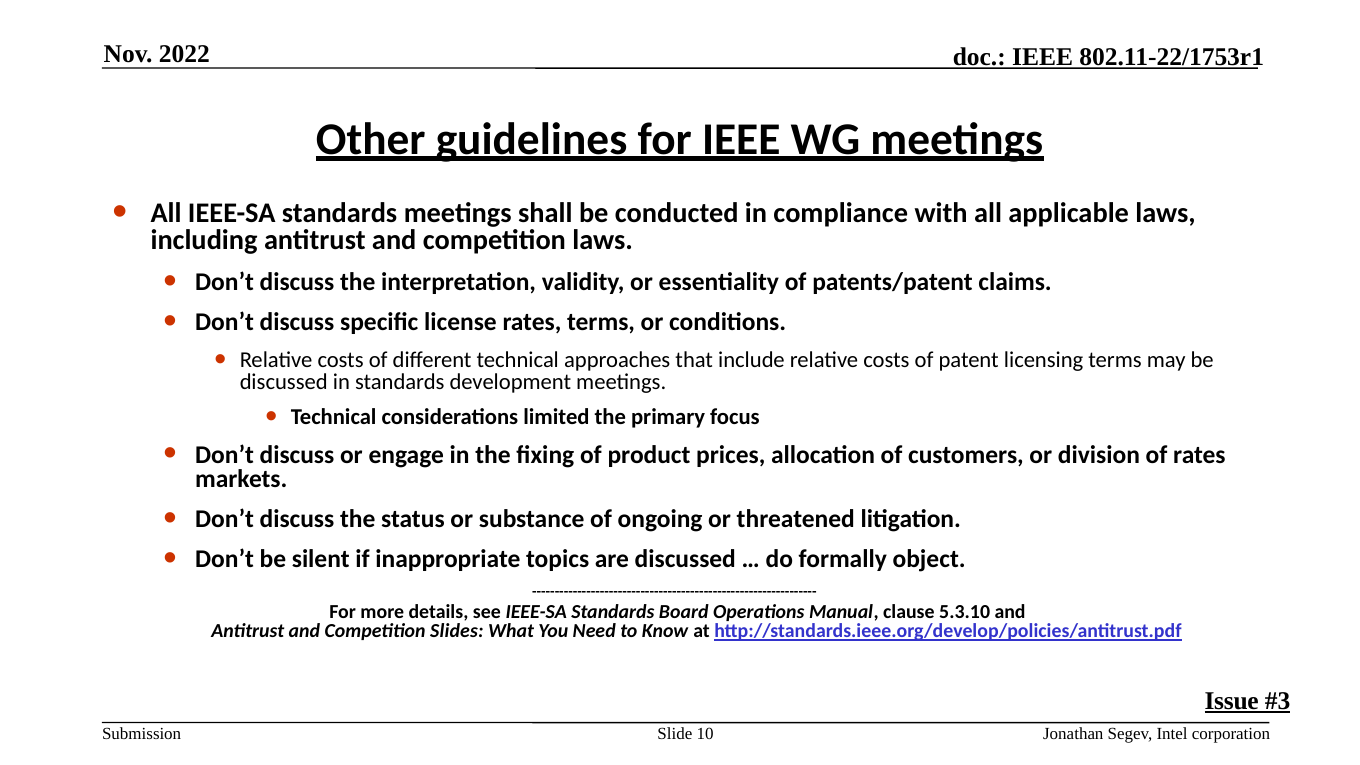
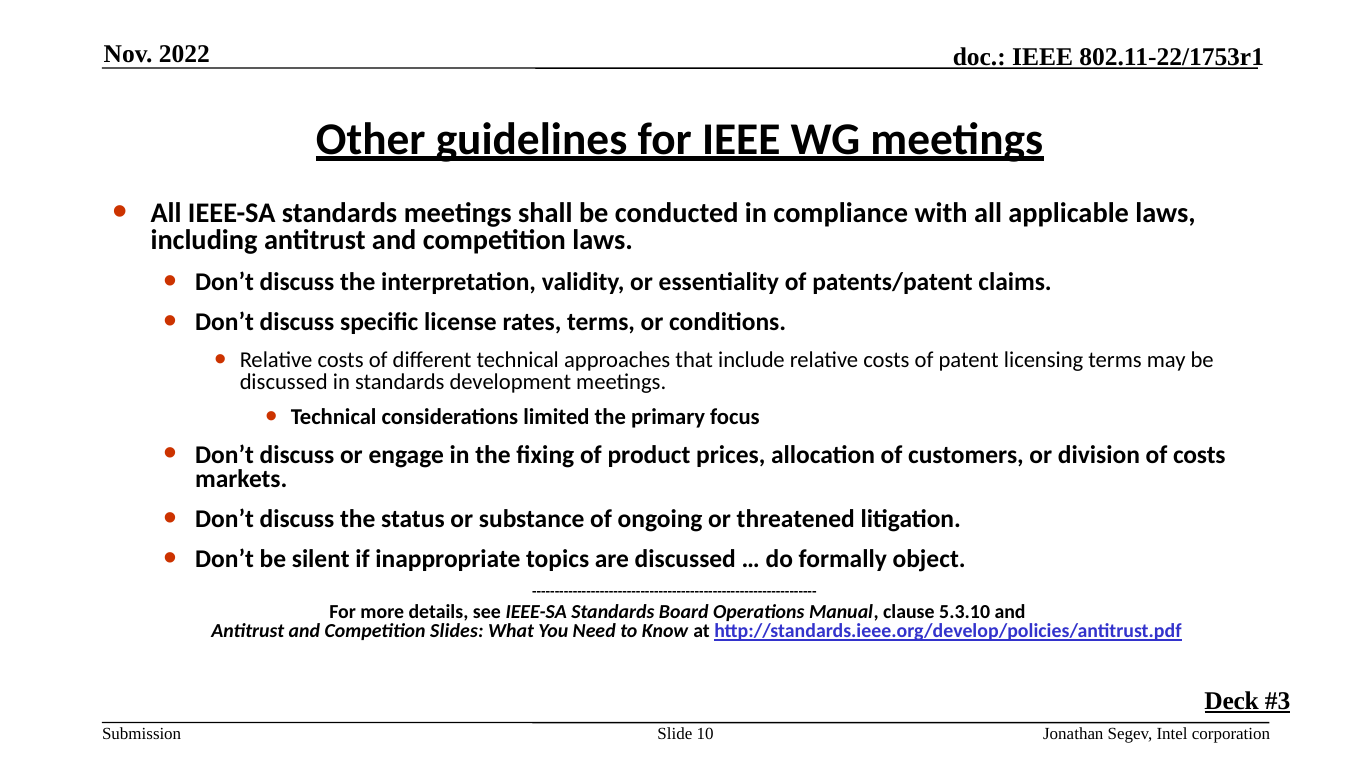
of rates: rates -> costs (1199, 455)
Issue: Issue -> Deck (1232, 701)
